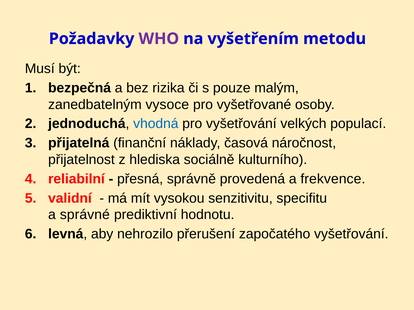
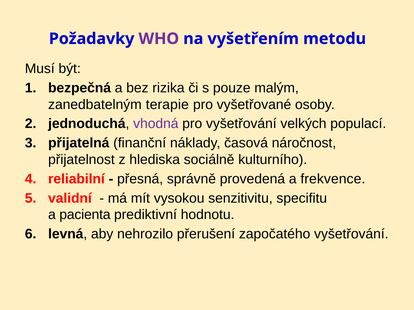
vysoce: vysoce -> terapie (167, 105)
vhodná colour: blue -> purple (156, 124)
správné: správné -> pacienta (85, 215)
